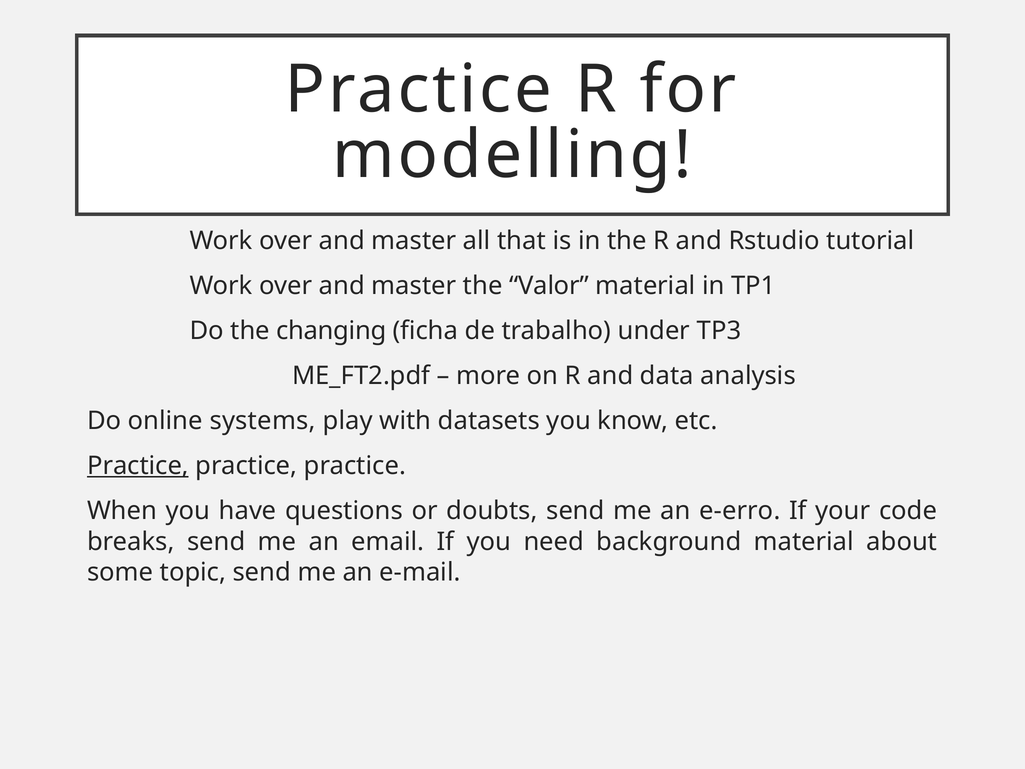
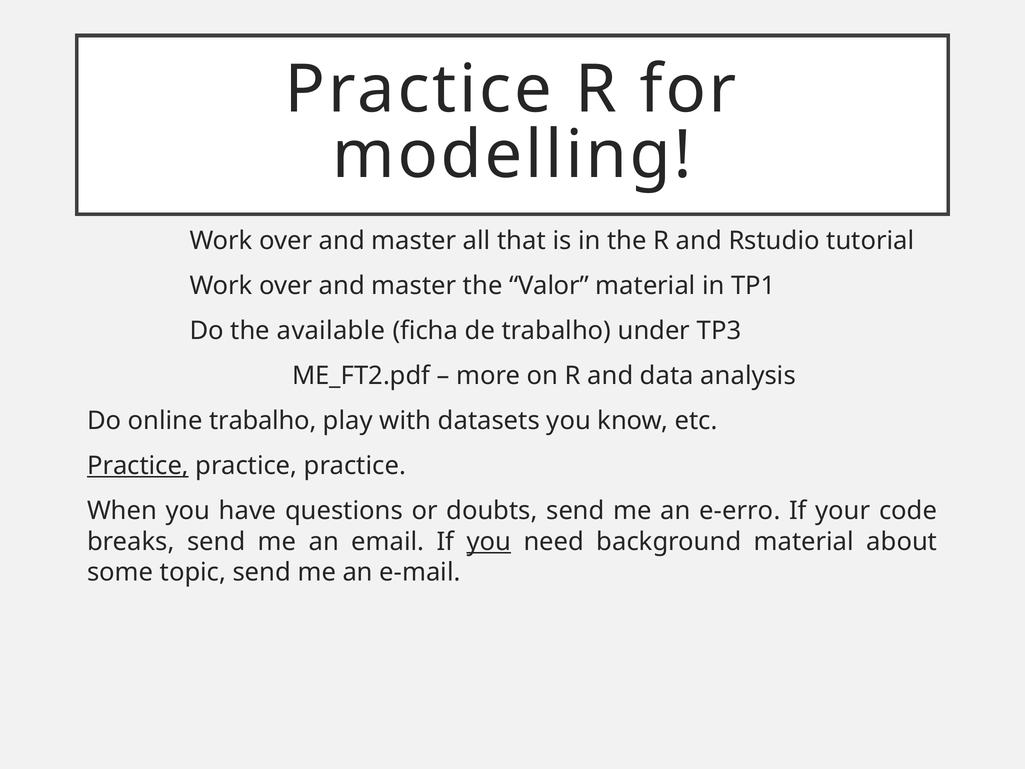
changing: changing -> available (331, 331)
online systems: systems -> trabalho (263, 421)
you underline: none -> present (489, 541)
